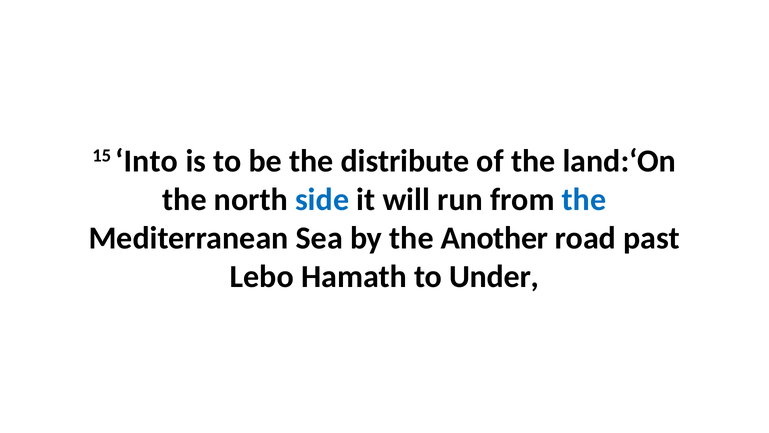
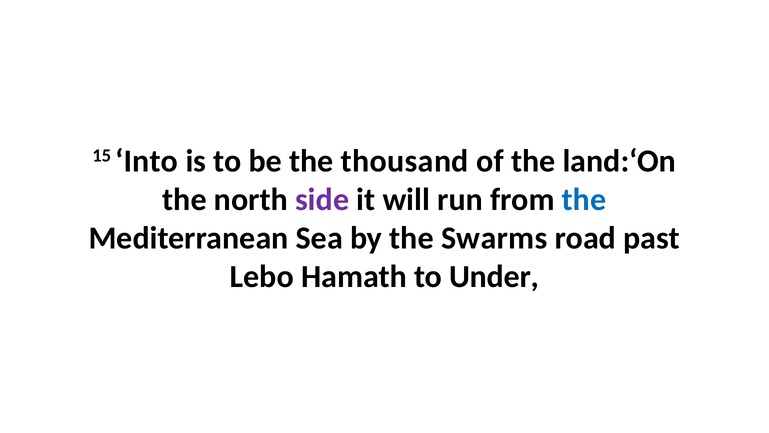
distribute: distribute -> thousand (405, 161)
side colour: blue -> purple (322, 199)
Another: Another -> Swarms (494, 238)
